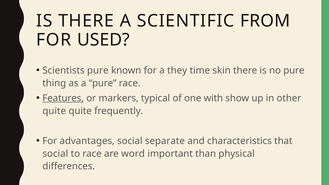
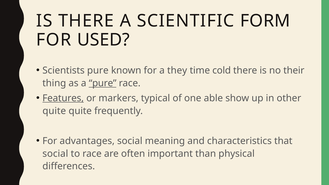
FROM: FROM -> FORM (265, 21)
skin: skin -> cold (222, 70)
no pure: pure -> their (294, 70)
pure underline: none -> present (103, 83)
with: with -> able (213, 98)
separate: separate -> meaning (165, 141)
word: word -> often (133, 154)
